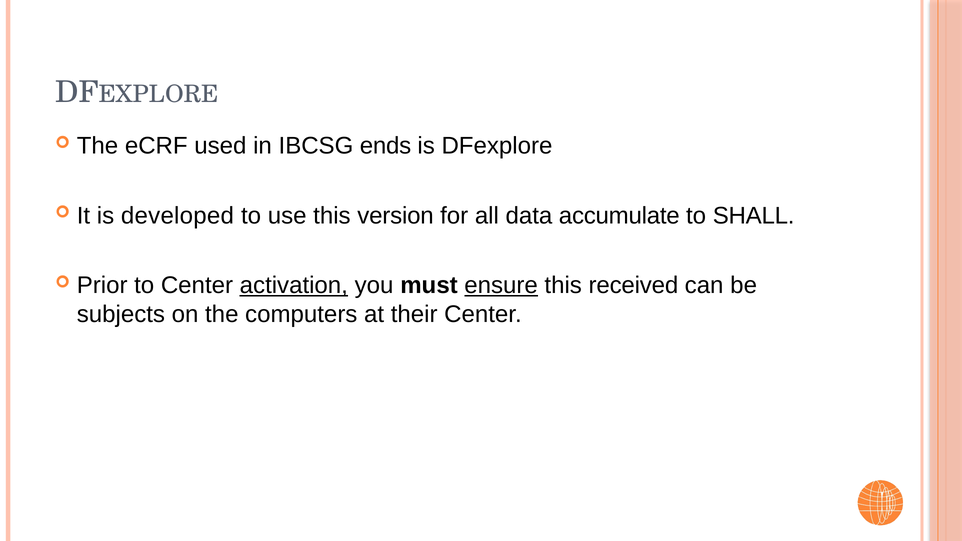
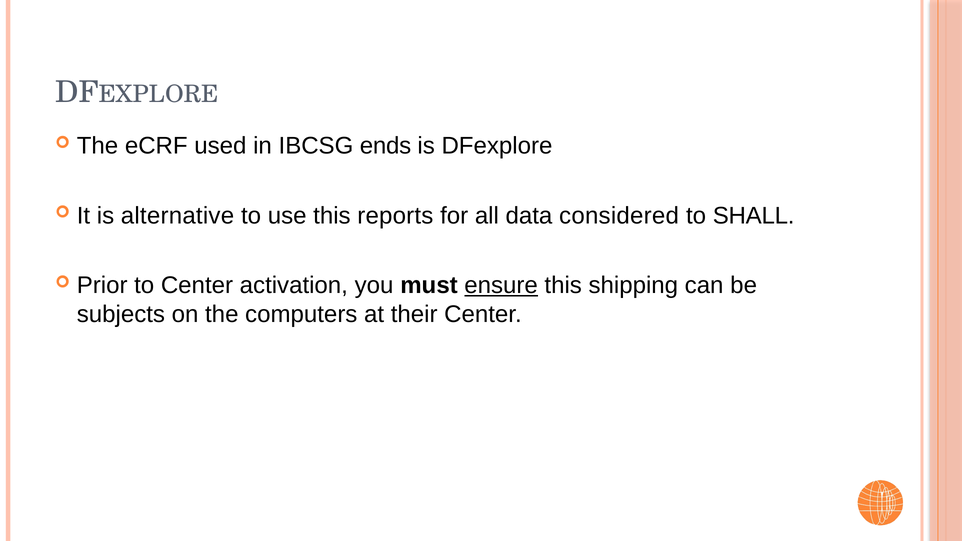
developed: developed -> alternative (177, 216)
version: version -> reports (395, 216)
accumulate: accumulate -> considered (619, 216)
activation underline: present -> none (294, 285)
received: received -> shipping (633, 285)
